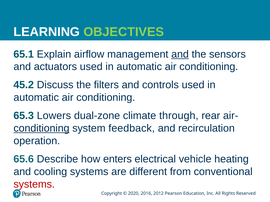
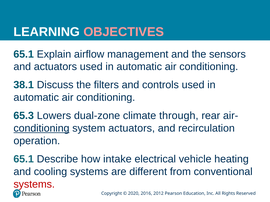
OBJECTIVES colour: light green -> pink (124, 32)
and underline: present -> none (180, 54)
45.2: 45.2 -> 38.1 (24, 85)
system feedback: feedback -> actuators (132, 129)
65.6: 65.6 -> 65.1 (24, 159)
enters: enters -> intake (117, 159)
